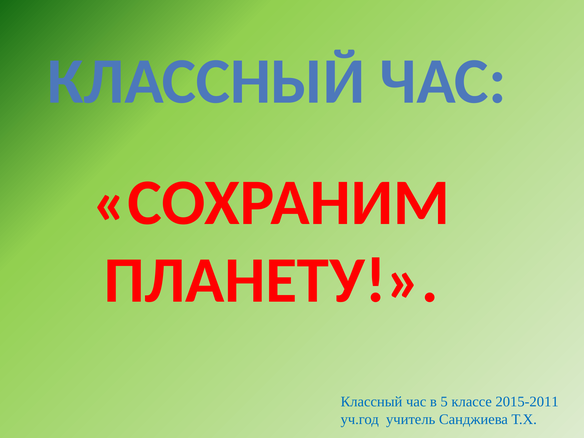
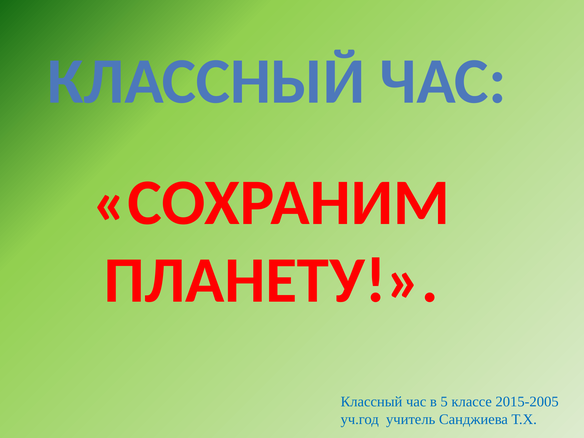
2015-2011: 2015-2011 -> 2015-2005 (527, 402)
